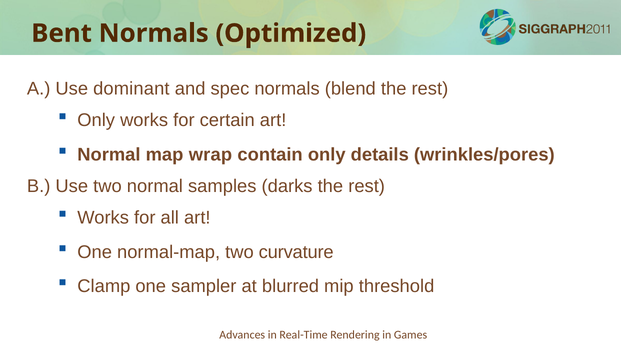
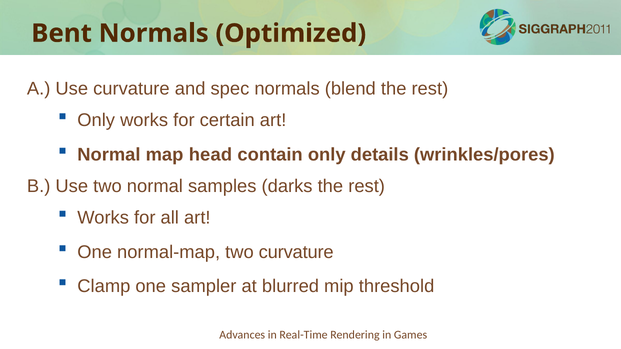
Use dominant: dominant -> curvature (131, 89)
wrap: wrap -> head (210, 155)
